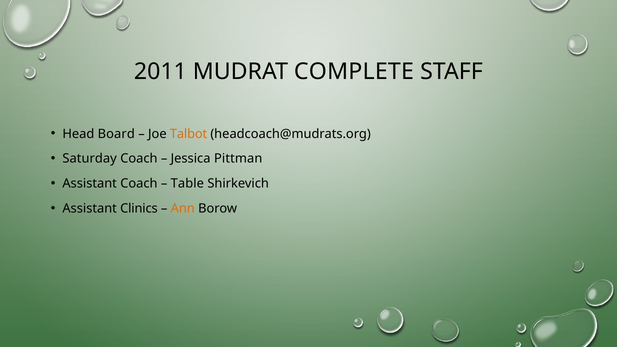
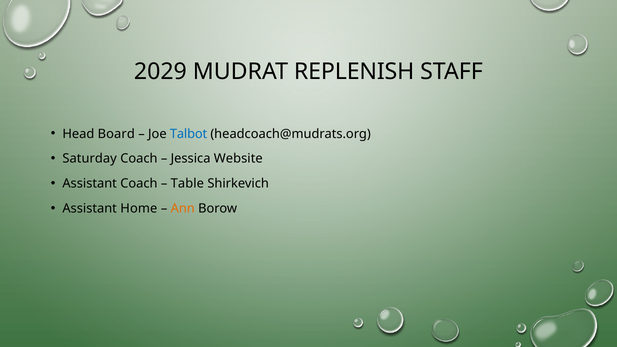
2011: 2011 -> 2029 (160, 72)
COMPLETE: COMPLETE -> REPLENISH (354, 72)
Talbot colour: orange -> blue (189, 134)
Pittman: Pittman -> Website (238, 159)
Clinics: Clinics -> Home (139, 209)
